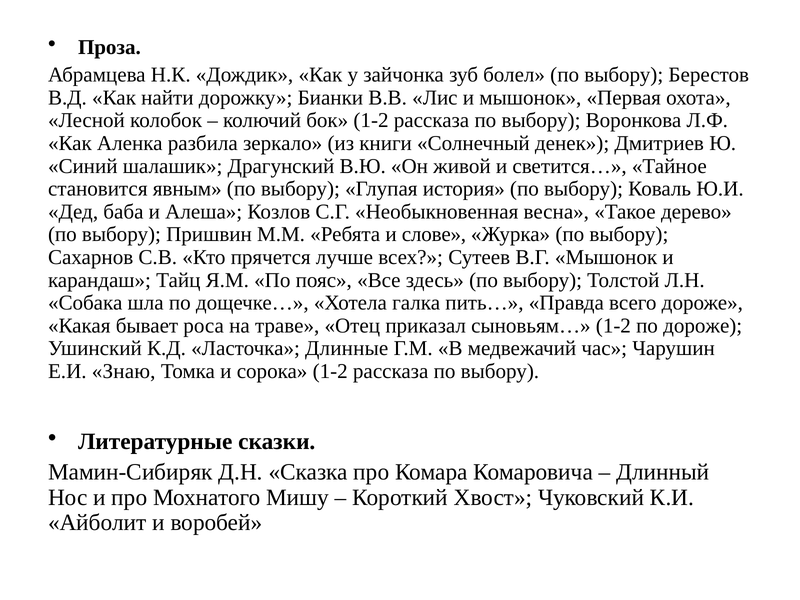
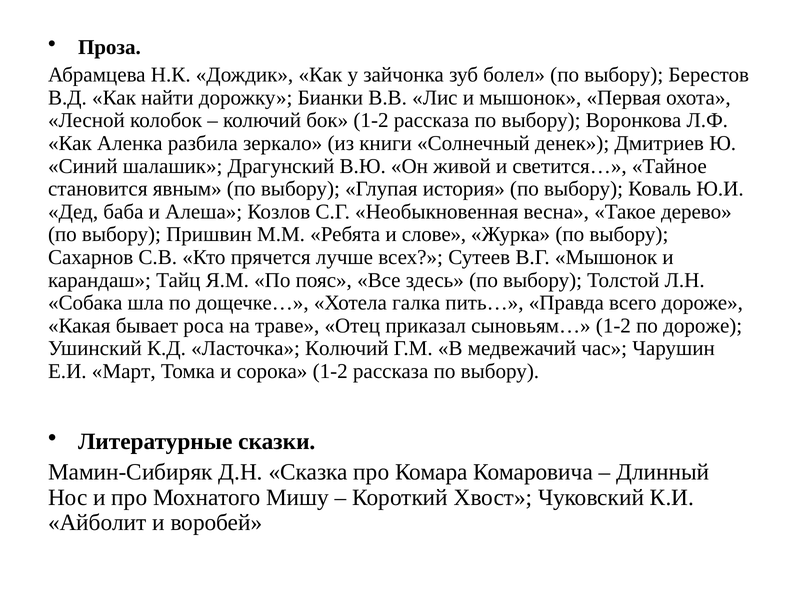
Ласточка Длинные: Длинные -> Колючий (347, 348)
Знаю: Знаю -> Март (124, 371)
